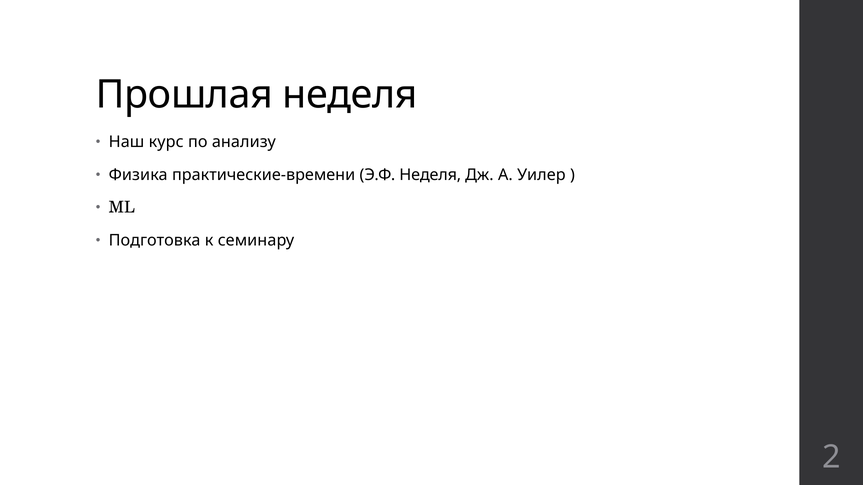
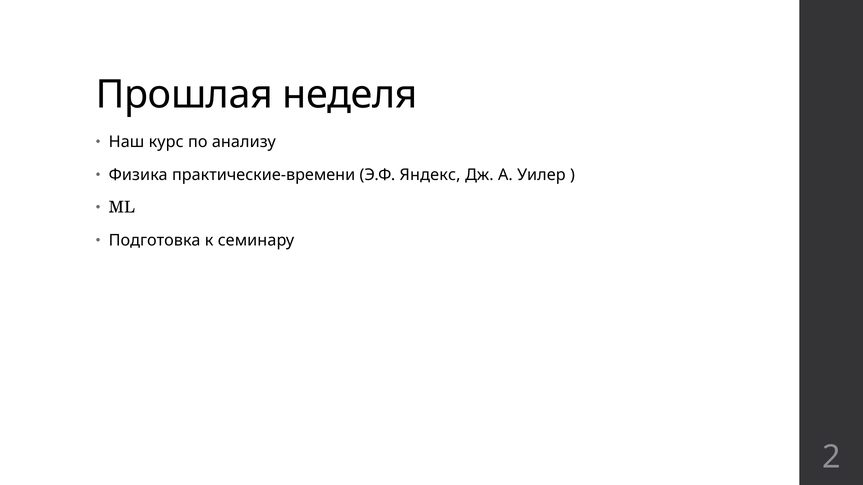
Э.Ф Неделя: Неделя -> Яндекс (430, 175)
